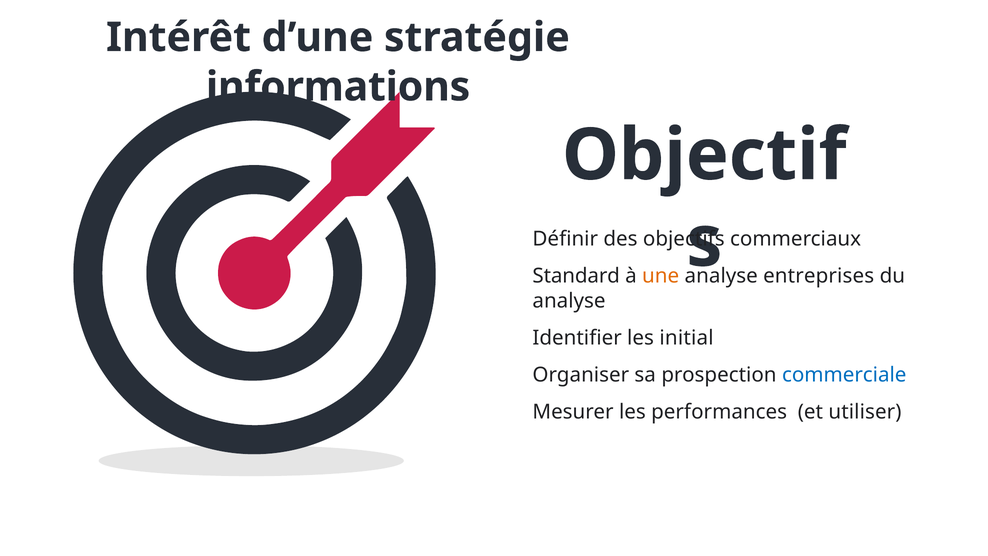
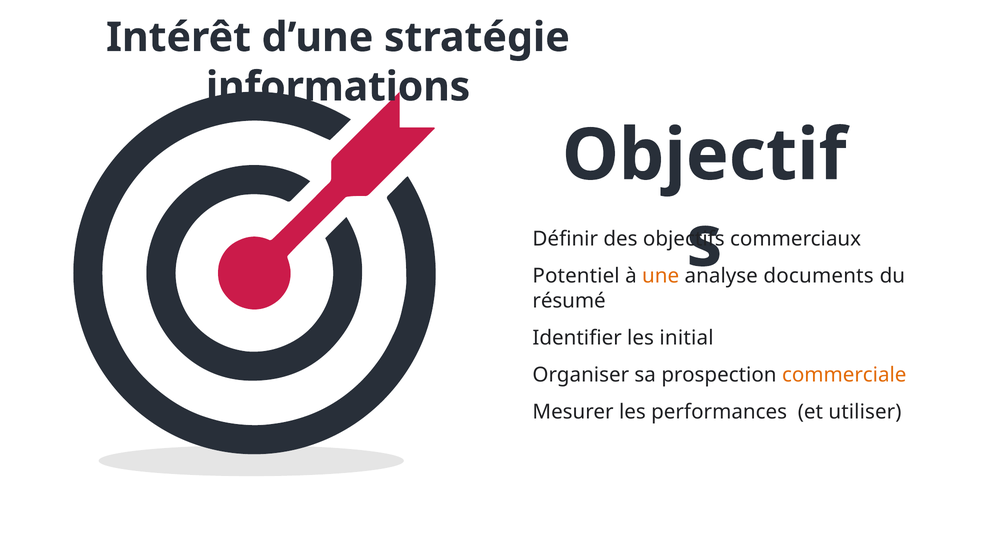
Standard: Standard -> Potentiel (576, 276)
entreprises: entreprises -> documents (819, 276)
analyse: analyse -> résumé (569, 301)
commerciale colour: blue -> orange (844, 375)
